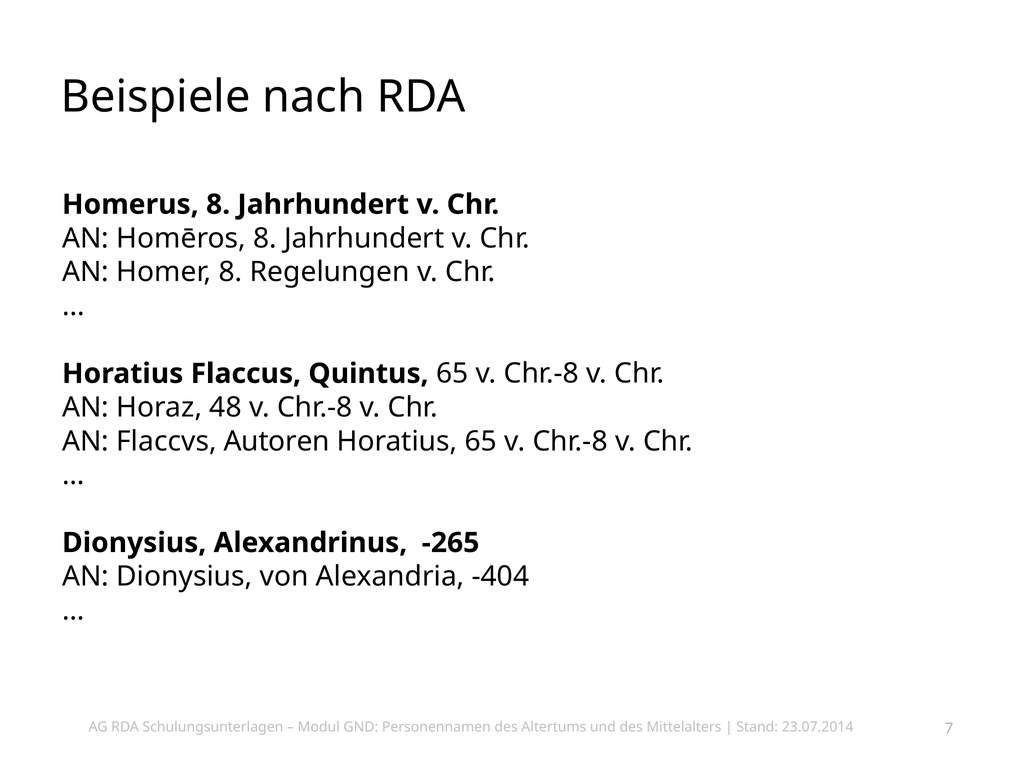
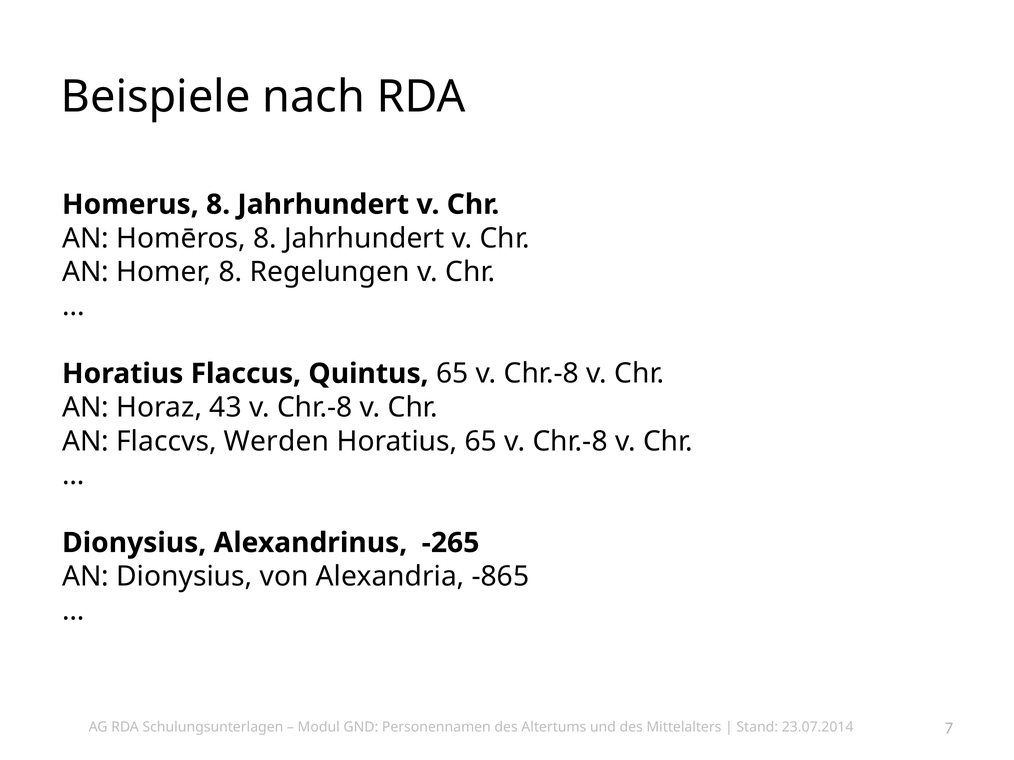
48: 48 -> 43 (225, 408)
Autoren: Autoren -> Werden (276, 442)
-404: -404 -> -865 (501, 577)
